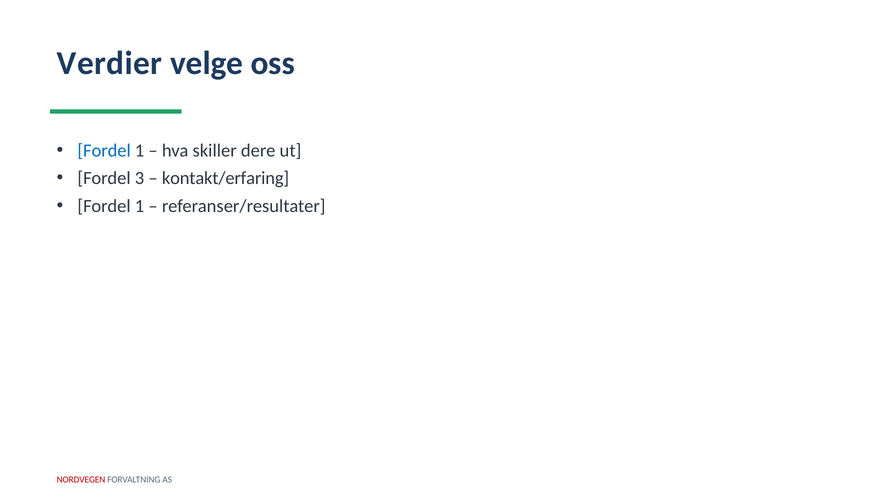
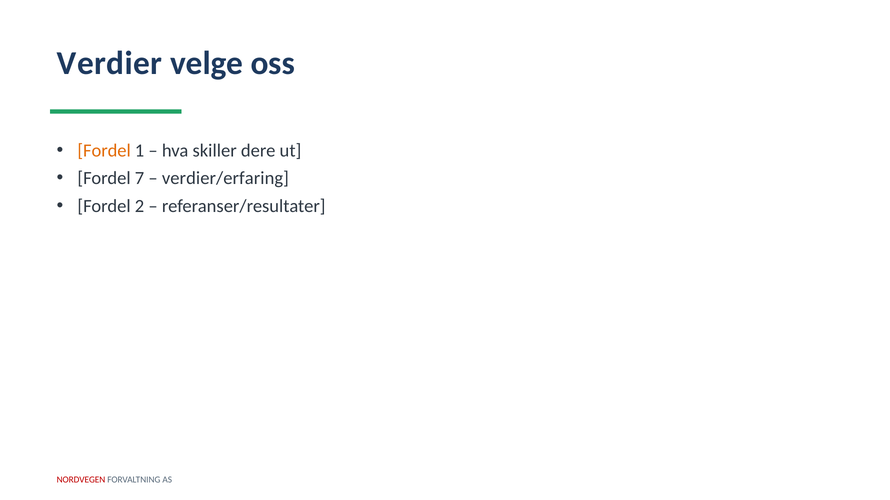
Fordel colour: blue -> orange (104, 151)
3: 3 -> 7 (140, 179)
kontakt/erfaring: kontakt/erfaring -> verdier/erfaring (225, 179)
1: 1 -> 2 (140, 206)
